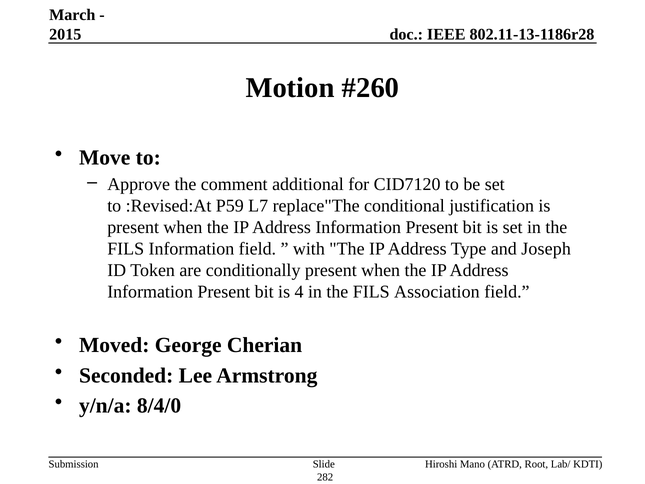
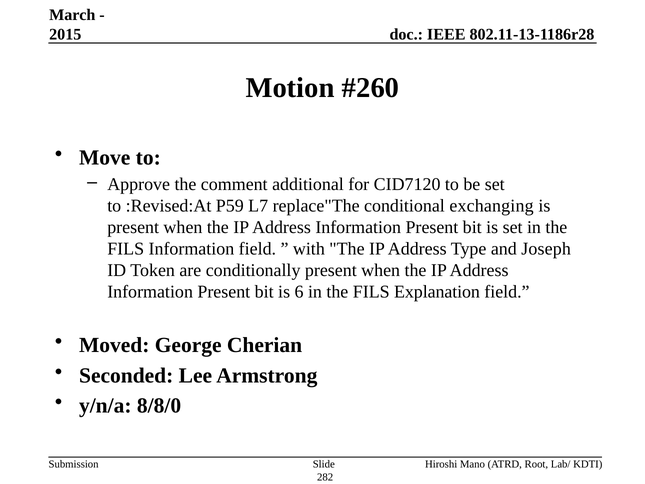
justification: justification -> exchanging (492, 206)
4: 4 -> 6 (299, 292)
Association: Association -> Explanation (437, 292)
8/4/0: 8/4/0 -> 8/8/0 (159, 405)
